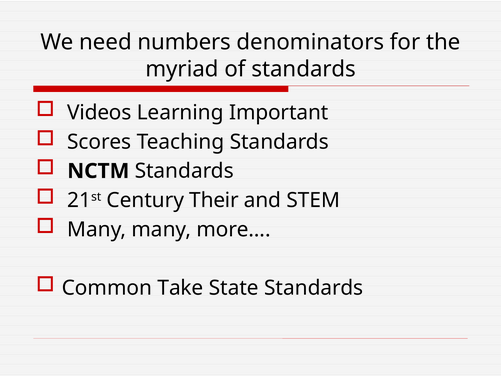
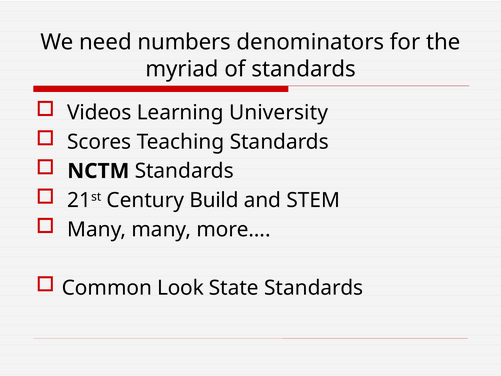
Important: Important -> University (279, 113)
Their: Their -> Build (214, 200)
Take: Take -> Look (181, 288)
